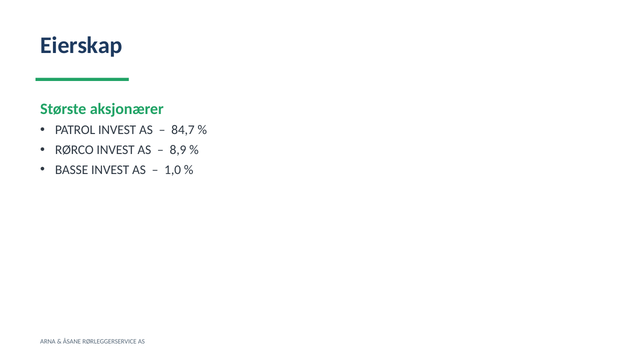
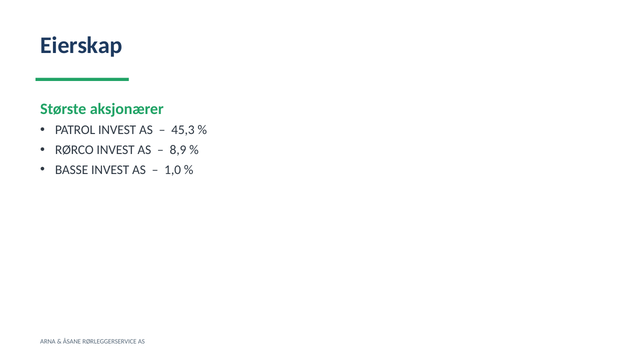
84,7: 84,7 -> 45,3 (183, 130)
